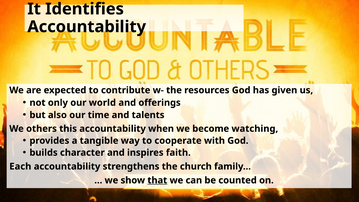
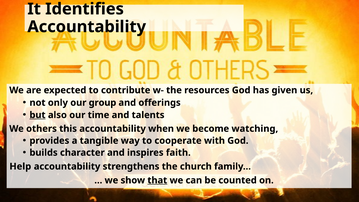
world: world -> group (102, 103)
but underline: none -> present (38, 115)
Each: Each -> Help (20, 166)
